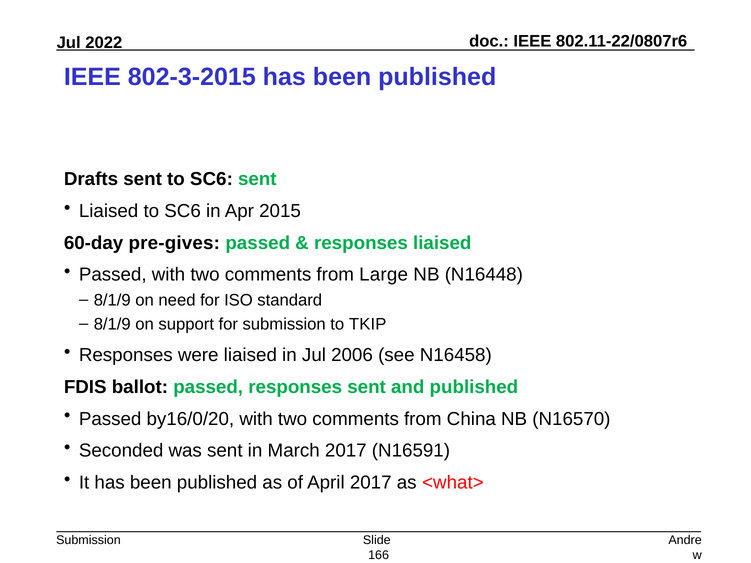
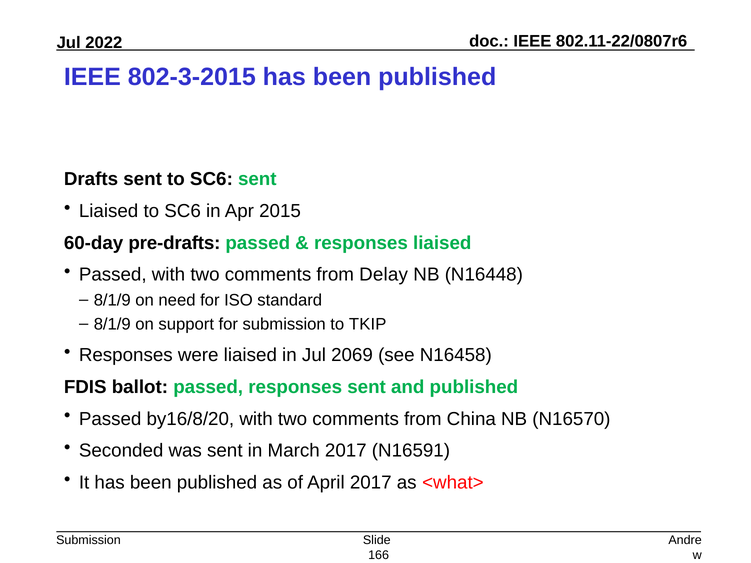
pre-gives: pre-gives -> pre-drafts (174, 243)
Large: Large -> Delay (384, 275)
2006: 2006 -> 2069 (352, 355)
by16/0/20: by16/0/20 -> by16/8/20 (190, 419)
